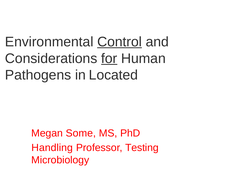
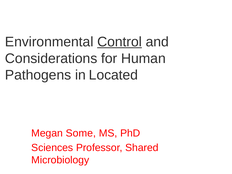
for underline: present -> none (109, 58)
Handling: Handling -> Sciences (52, 148)
Testing: Testing -> Shared (142, 148)
